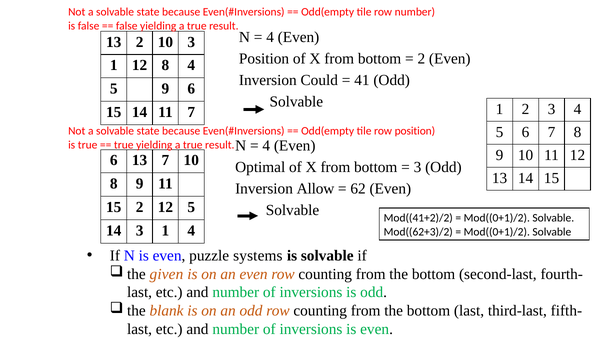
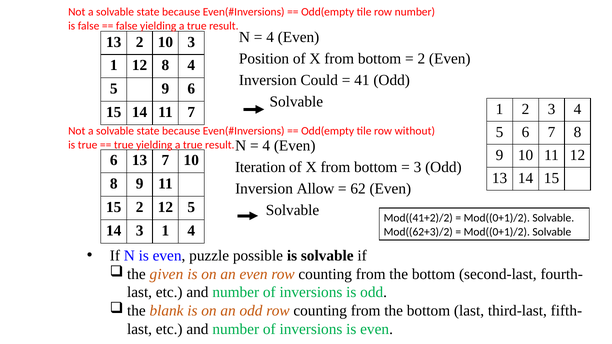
row position: position -> without (415, 131)
Optimal: Optimal -> Iteration (260, 167)
systems: systems -> possible (258, 256)
